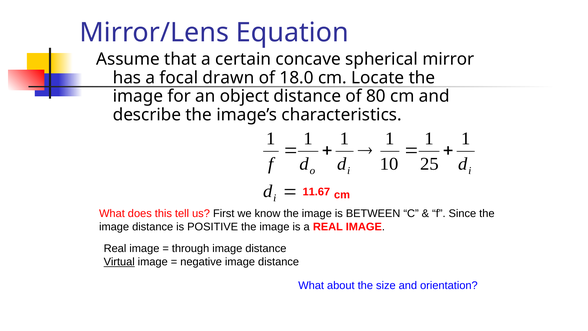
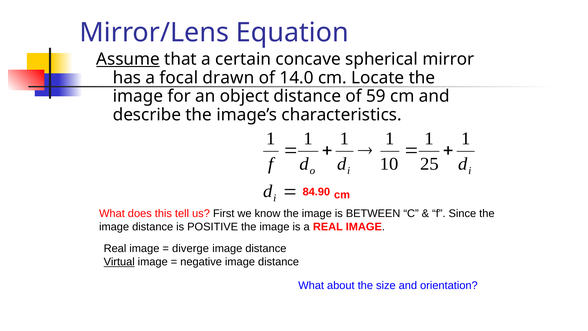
Assume underline: none -> present (128, 59)
18.0: 18.0 -> 14.0 (297, 78)
80: 80 -> 59 (376, 96)
11.67: 11.67 -> 84.90 (316, 192)
through: through -> diverge (191, 248)
